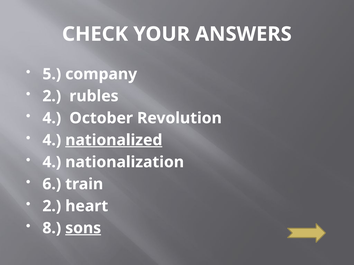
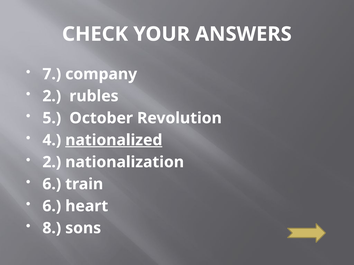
5: 5 -> 7 (52, 74)
4: 4 -> 5 (52, 118)
4: 4 -> 2 (52, 162)
2: 2 -> 6 (52, 206)
sons underline: present -> none (83, 228)
